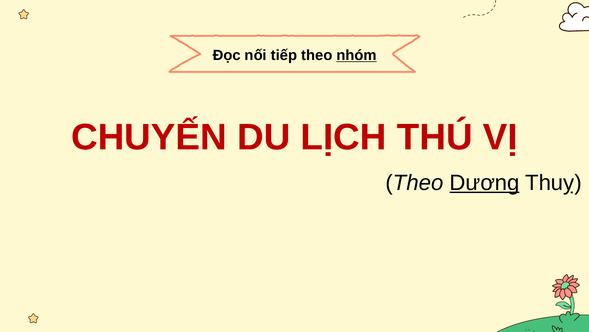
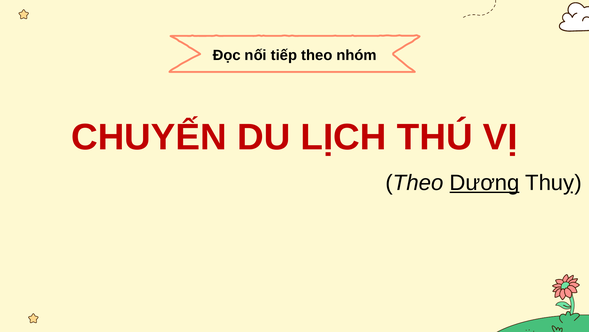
nhóm underline: present -> none (356, 55)
